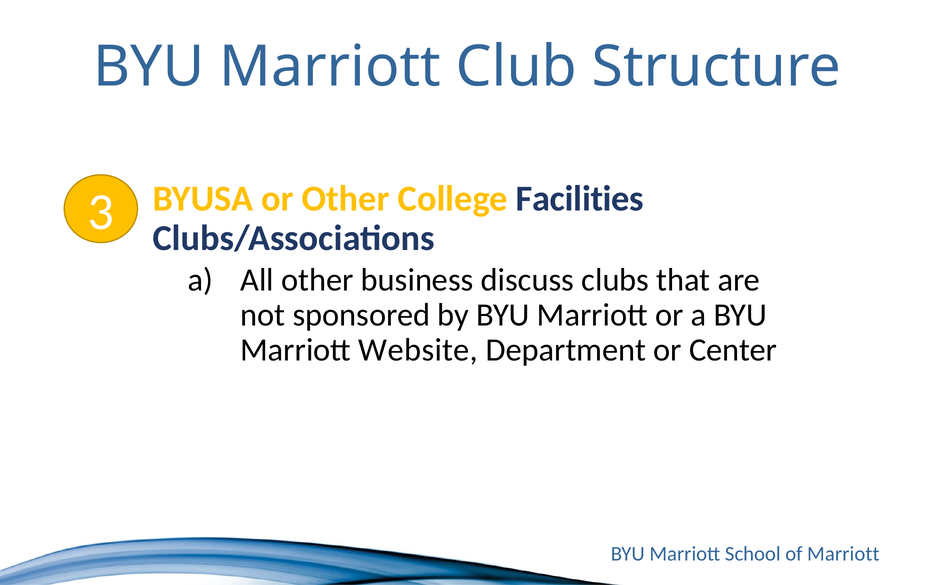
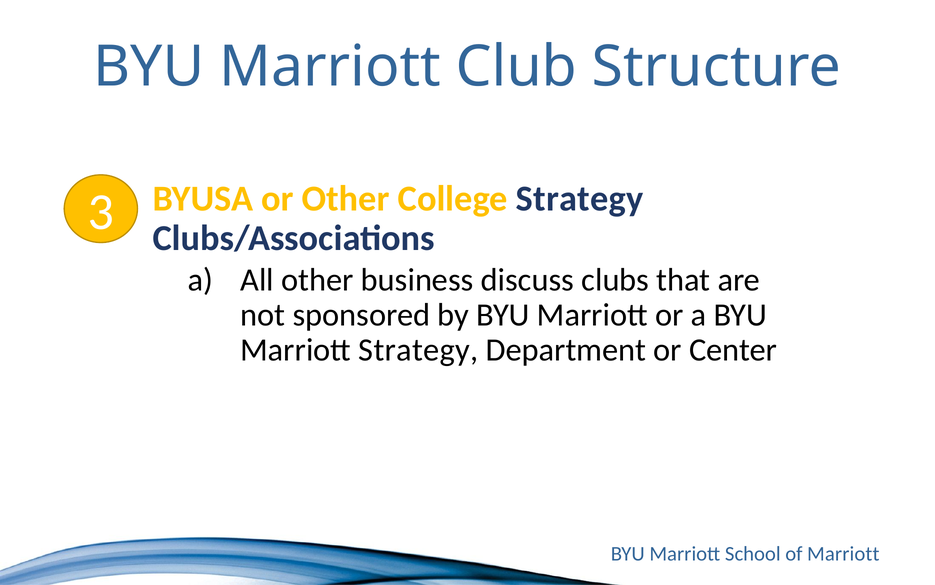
College Facilities: Facilities -> Strategy (580, 199)
Marriott Website: Website -> Strategy (418, 350)
